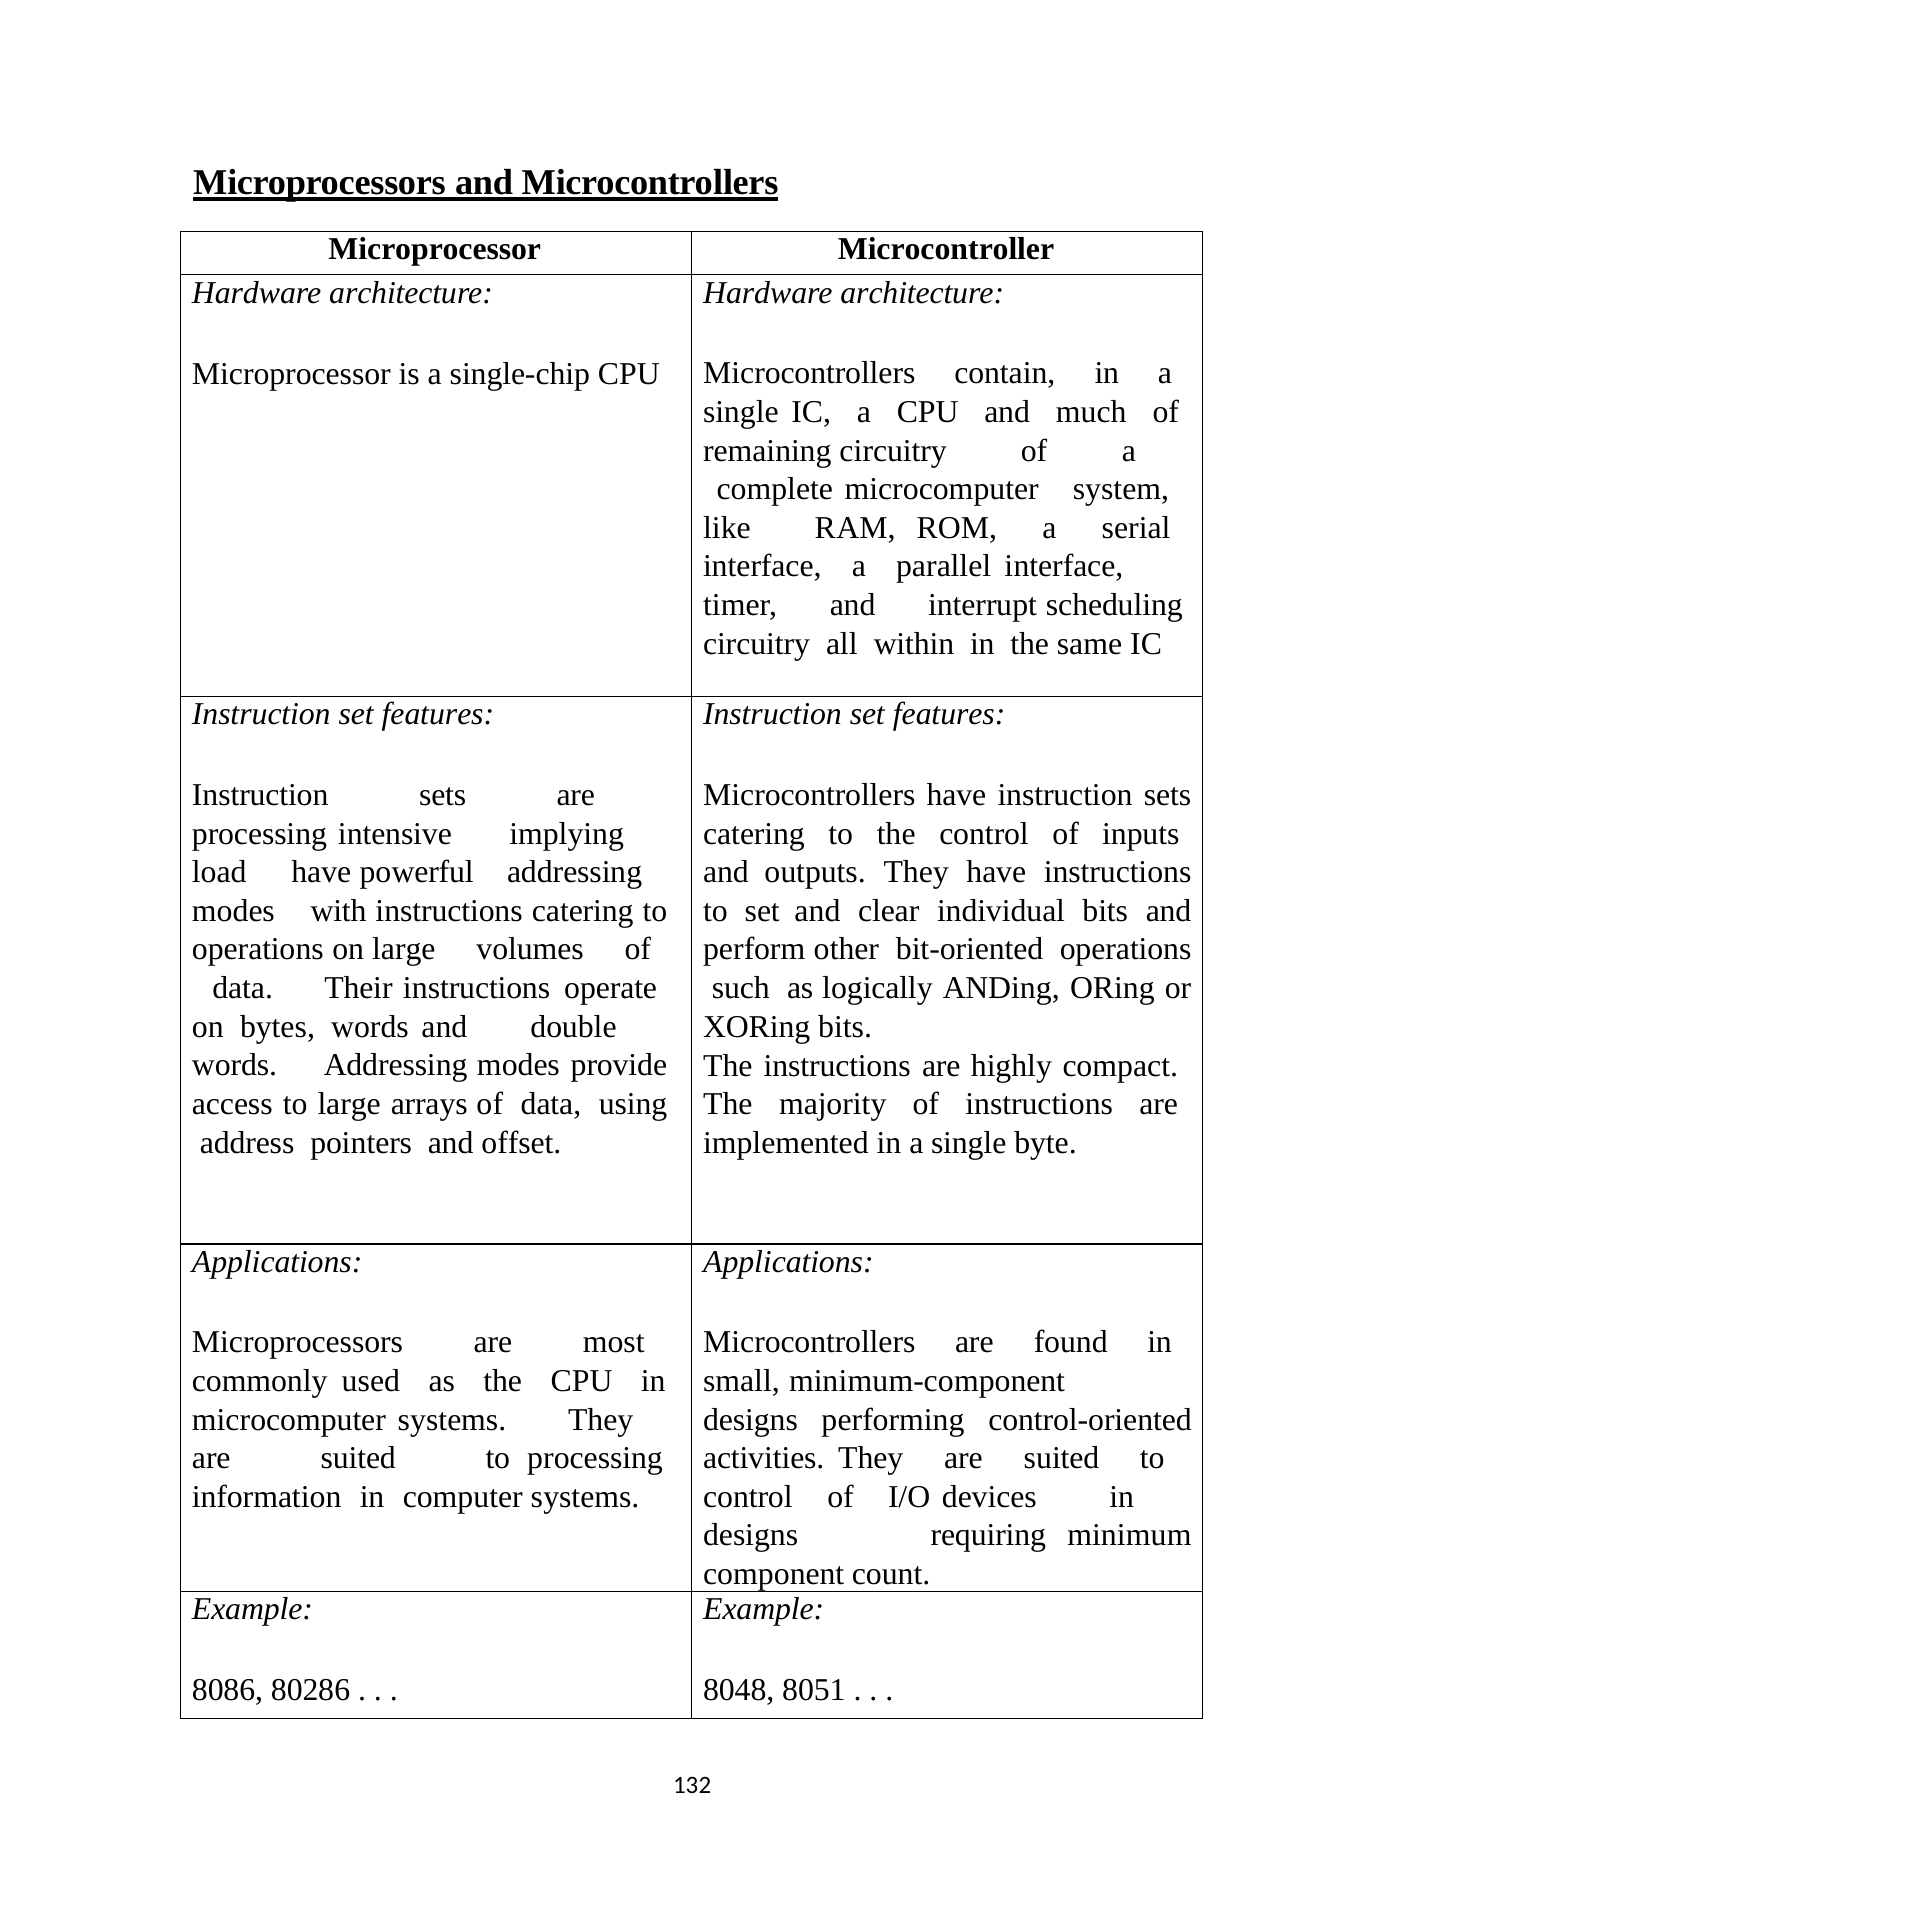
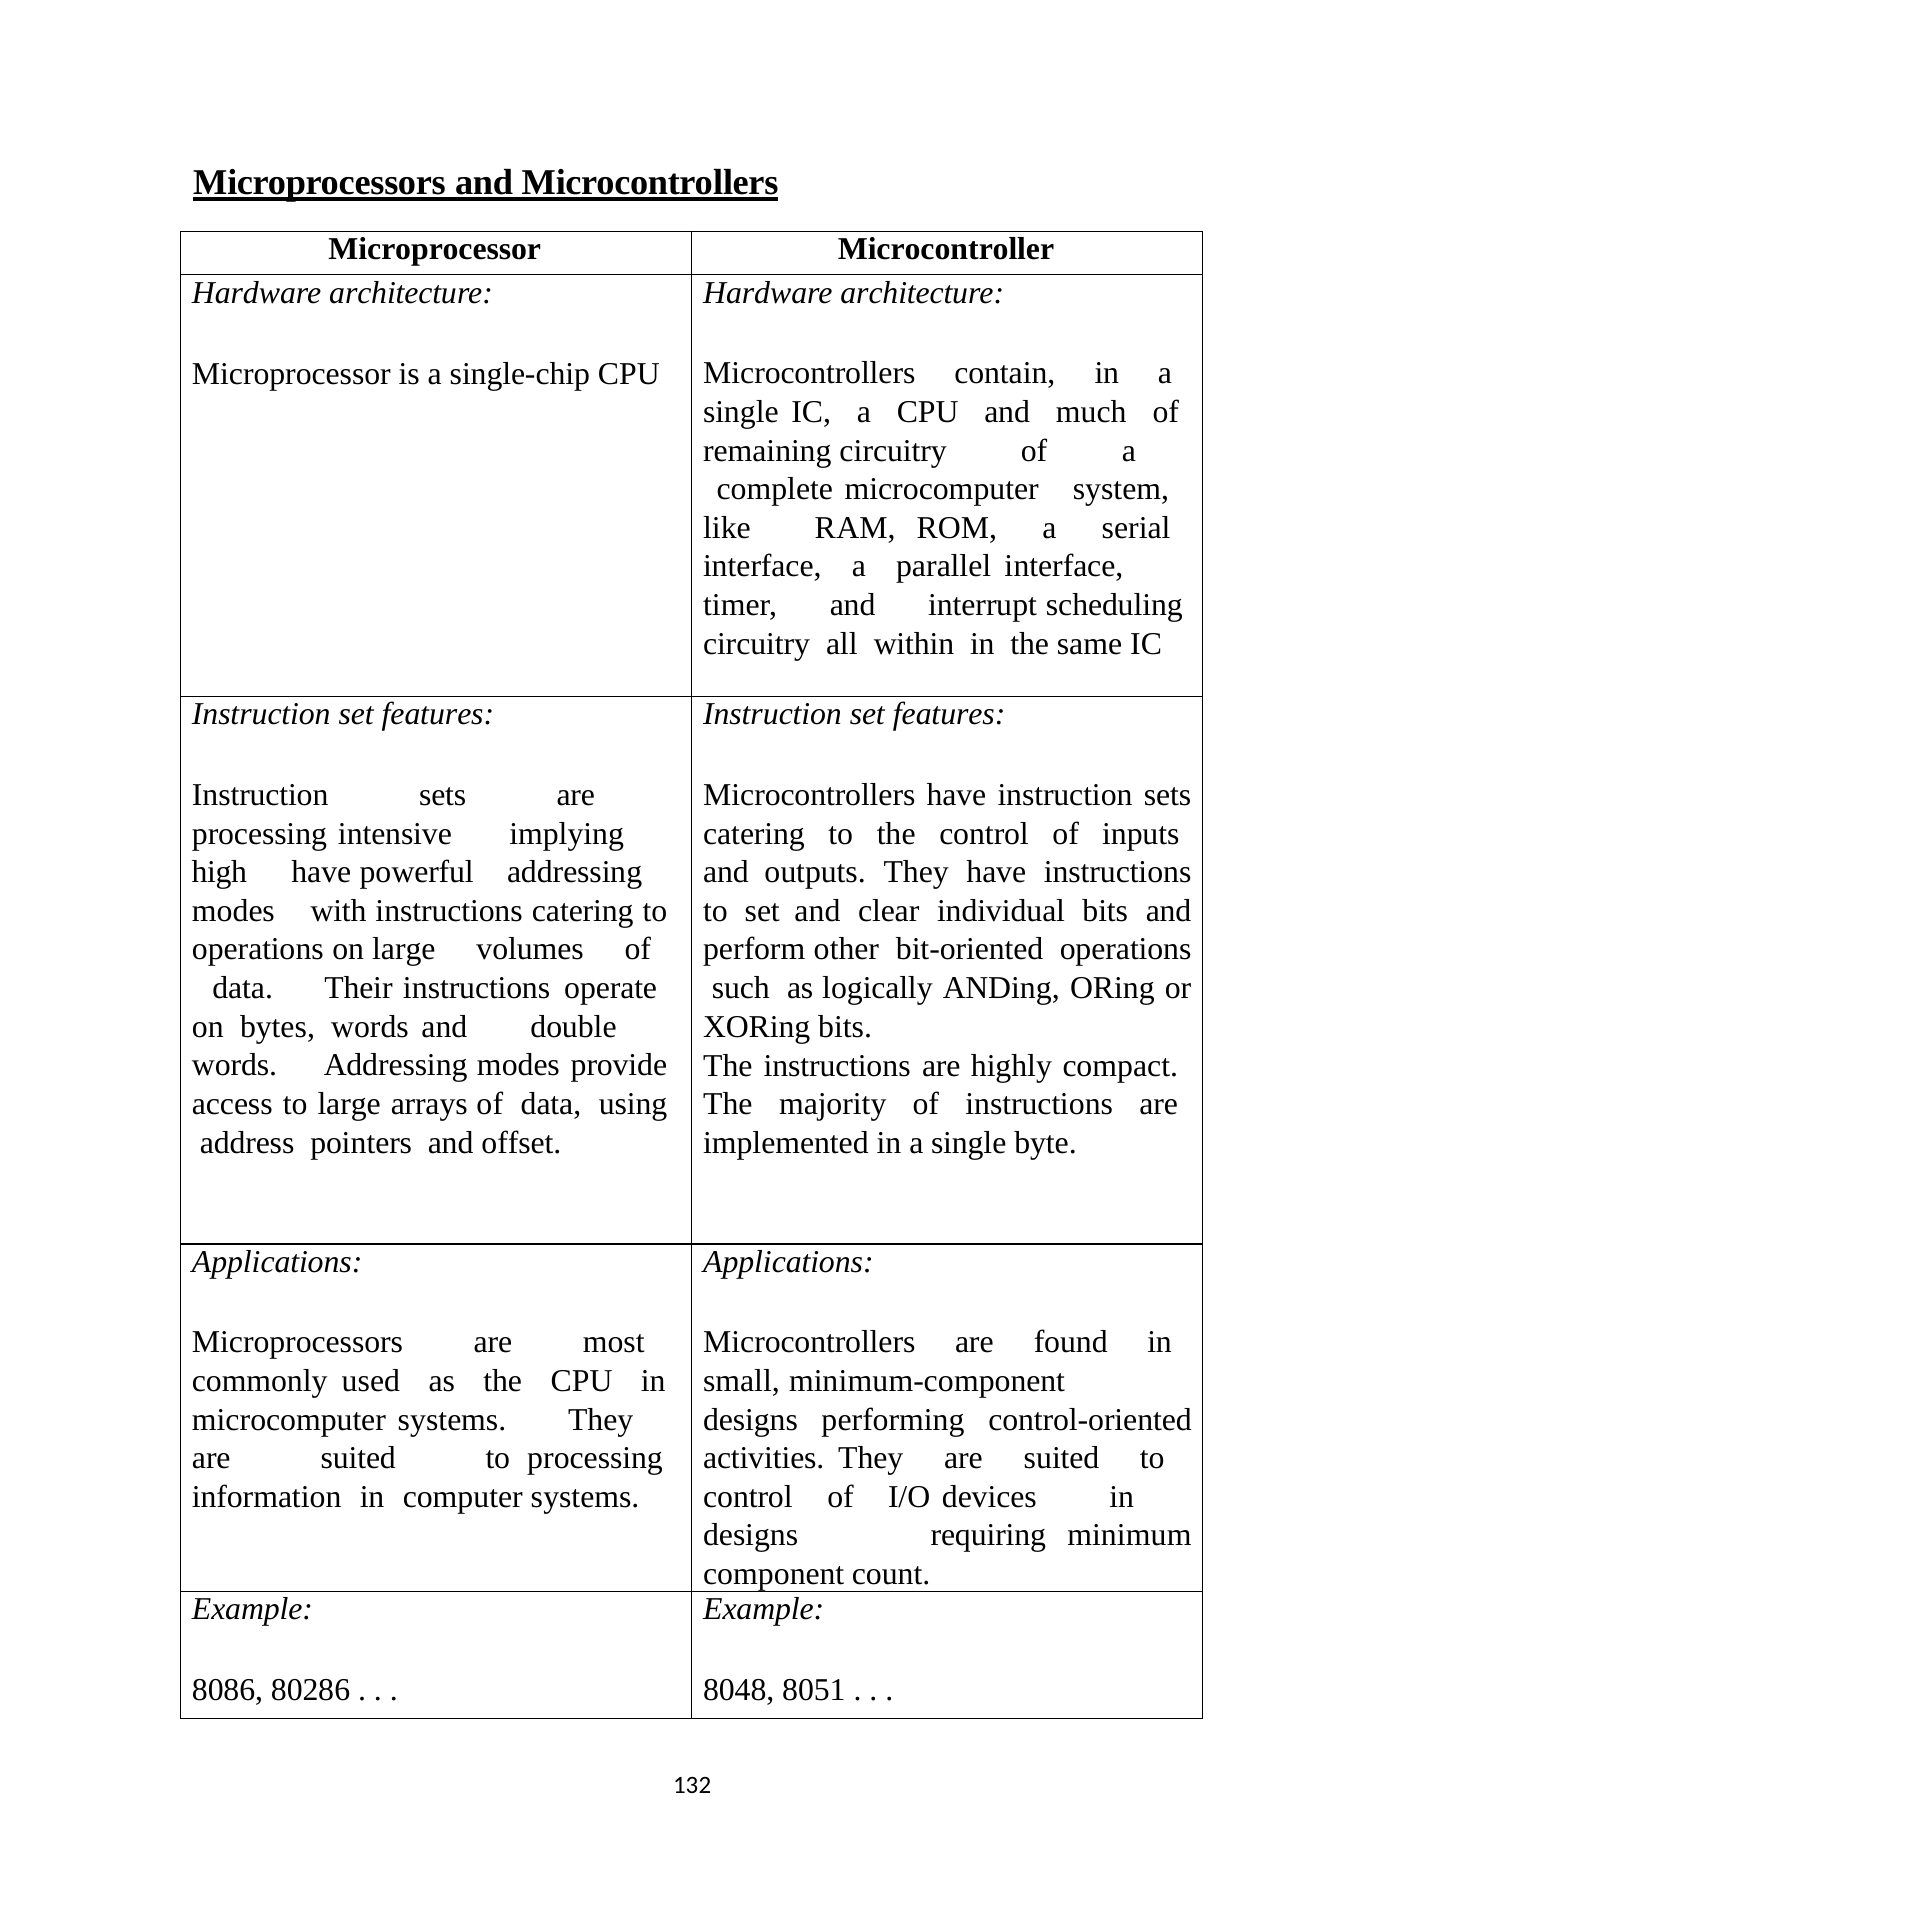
load: load -> high (219, 872)
